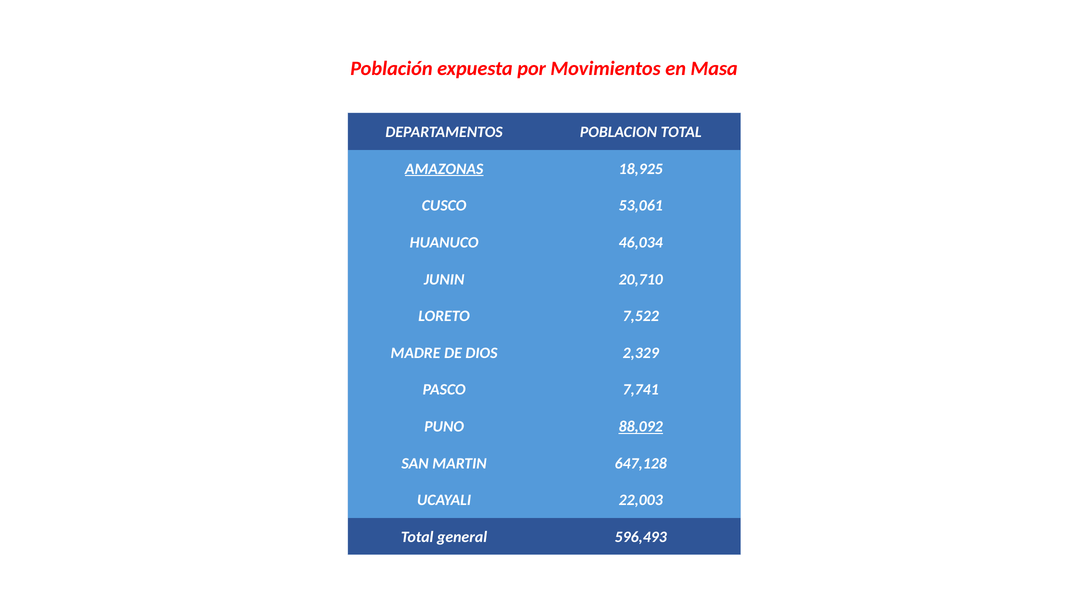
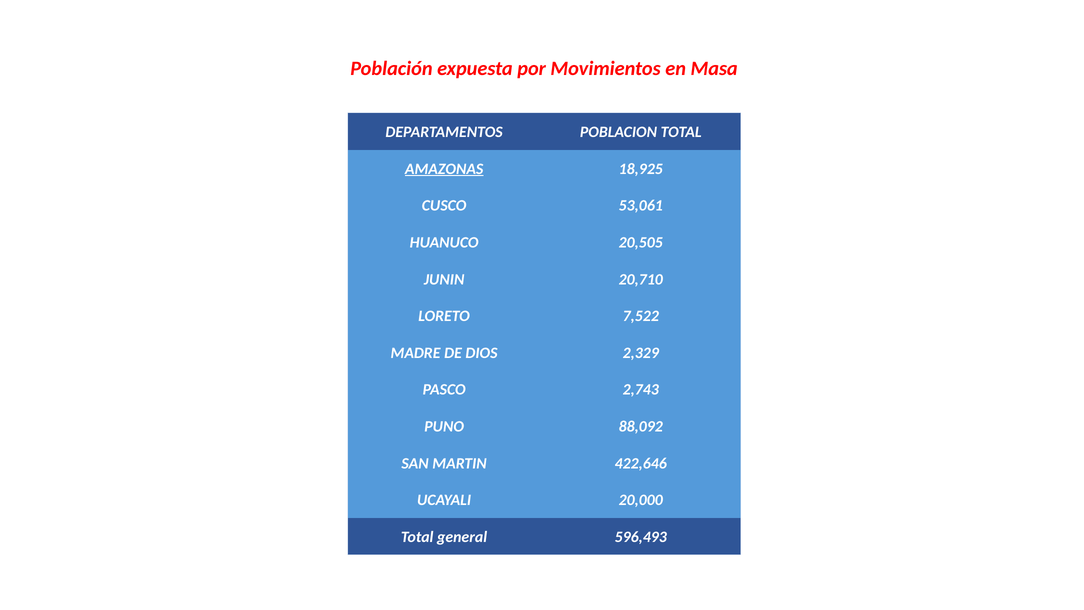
46,034: 46,034 -> 20,505 (641, 242)
7,741: 7,741 -> 2,743 (641, 390)
88,092 underline: present -> none (641, 426)
647,128: 647,128 -> 422,646 (641, 463)
22,003: 22,003 -> 20,000 (641, 500)
